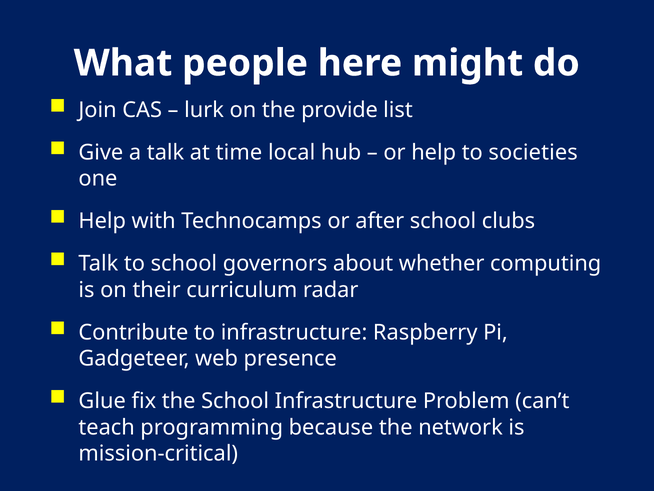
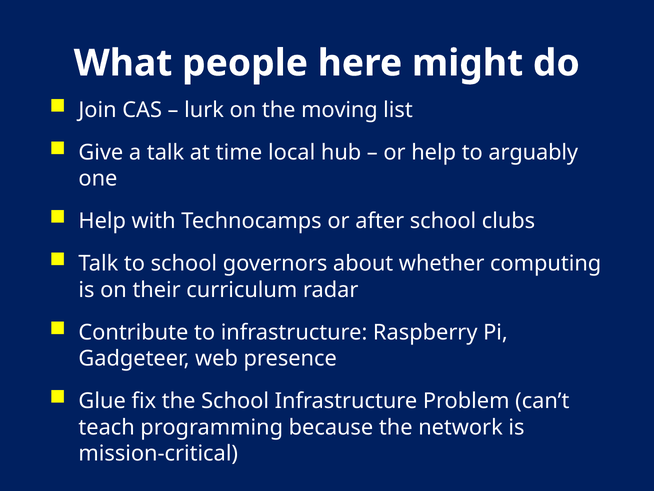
provide: provide -> moving (339, 110)
societies: societies -> arguably (533, 152)
